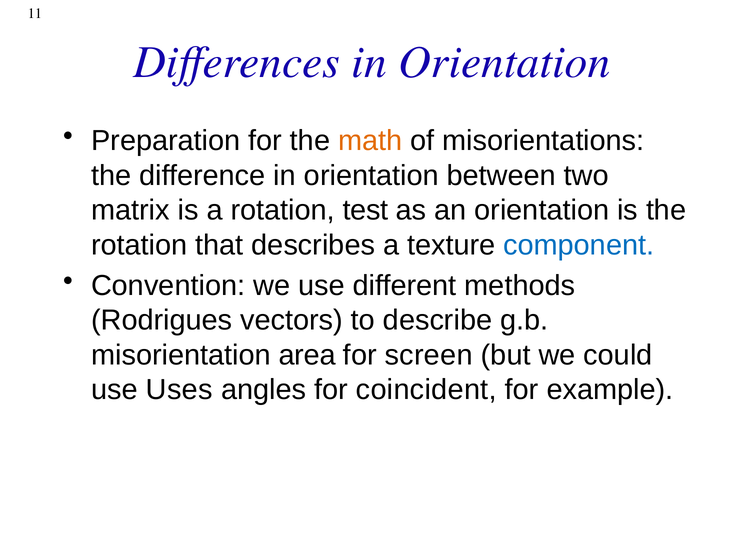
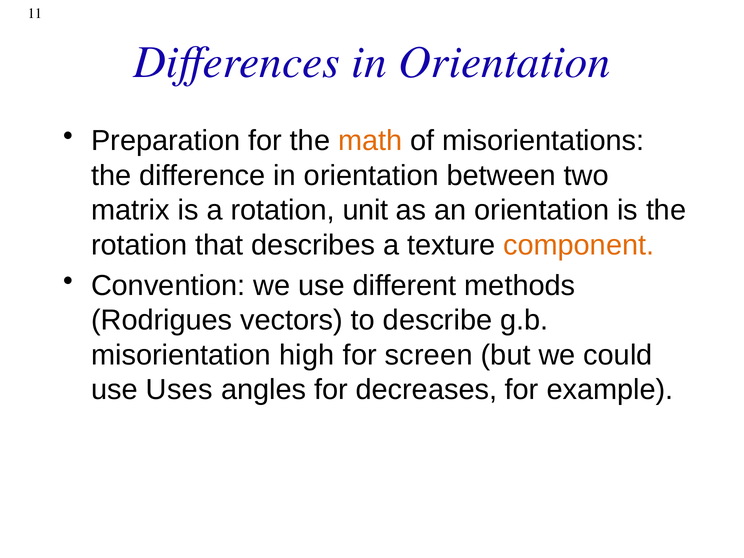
test: test -> unit (365, 210)
component colour: blue -> orange (579, 245)
area: area -> high (307, 355)
coincident: coincident -> decreases (426, 390)
